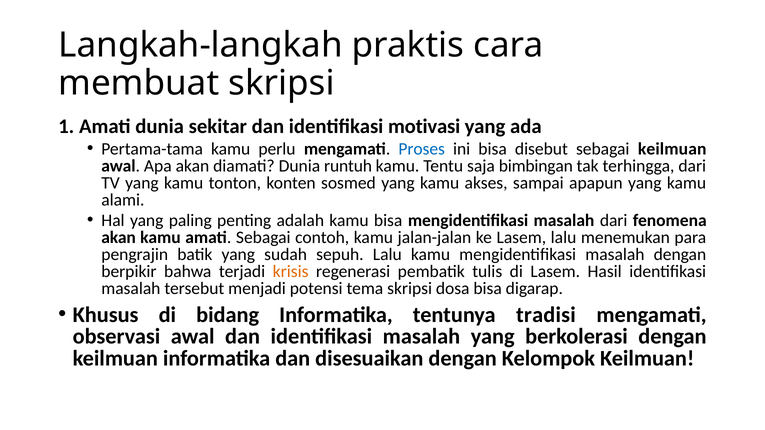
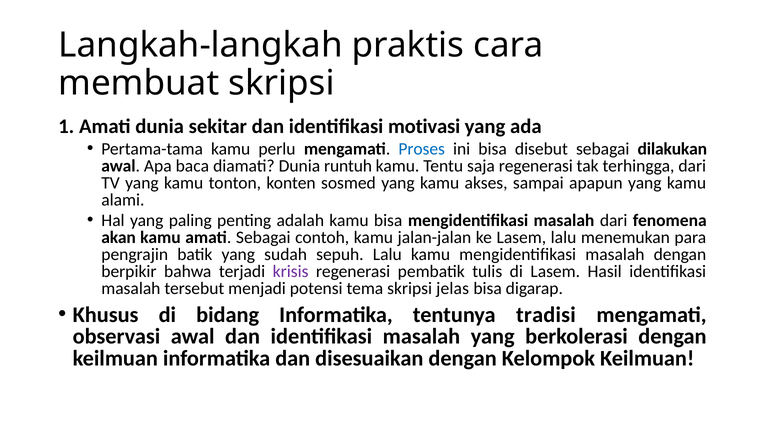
sebagai keilmuan: keilmuan -> dilakukan (672, 149)
Apa akan: akan -> baca (192, 166)
saja bimbingan: bimbingan -> regenerasi (536, 166)
krisis colour: orange -> purple (291, 272)
dosa: dosa -> jelas (453, 289)
